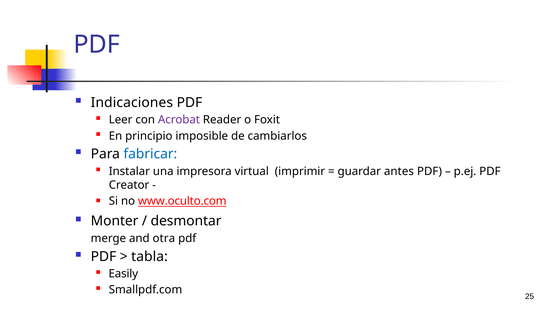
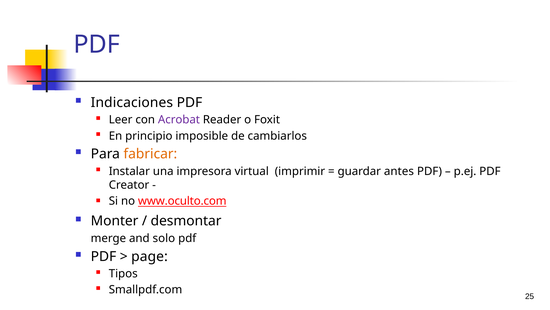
fabricar colour: blue -> orange (150, 154)
otra: otra -> solo (164, 238)
tabla: tabla -> page (150, 256)
Easily: Easily -> Tipos (123, 273)
